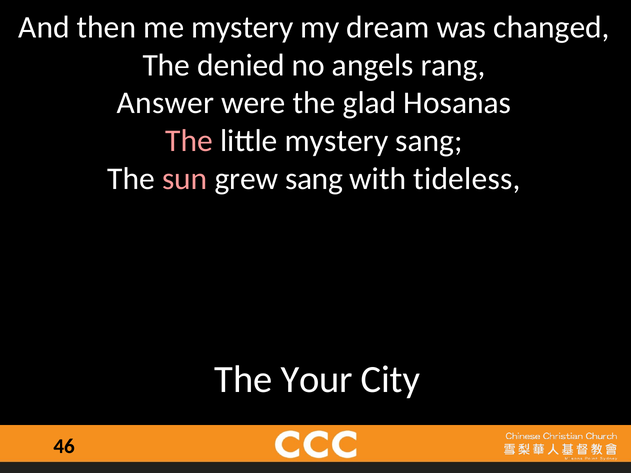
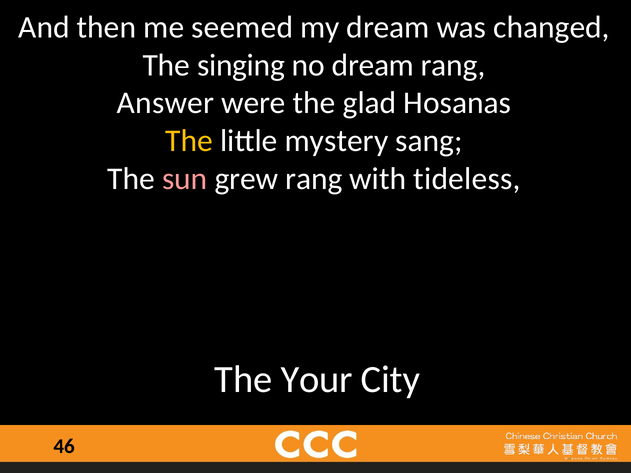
me mystery: mystery -> seemed (242, 27)
denied: denied -> singing (241, 65)
no angels: angels -> dream (373, 65)
The colour: pink -> yellow (189, 141)
grew sang: sang -> rang (314, 179)
